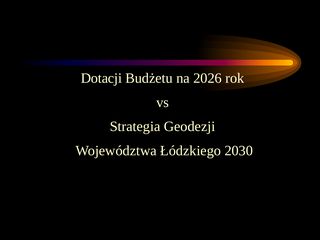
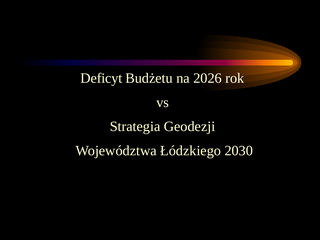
Dotacji: Dotacji -> Deficyt (101, 78)
